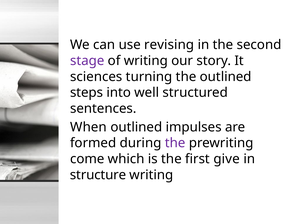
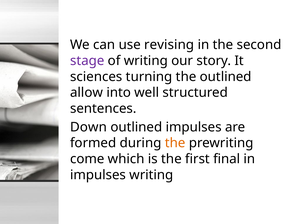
steps: steps -> allow (87, 93)
When: When -> Down (88, 127)
the colour: purple -> orange (175, 143)
give: give -> final (227, 159)
structure: structure -> impulses (98, 175)
